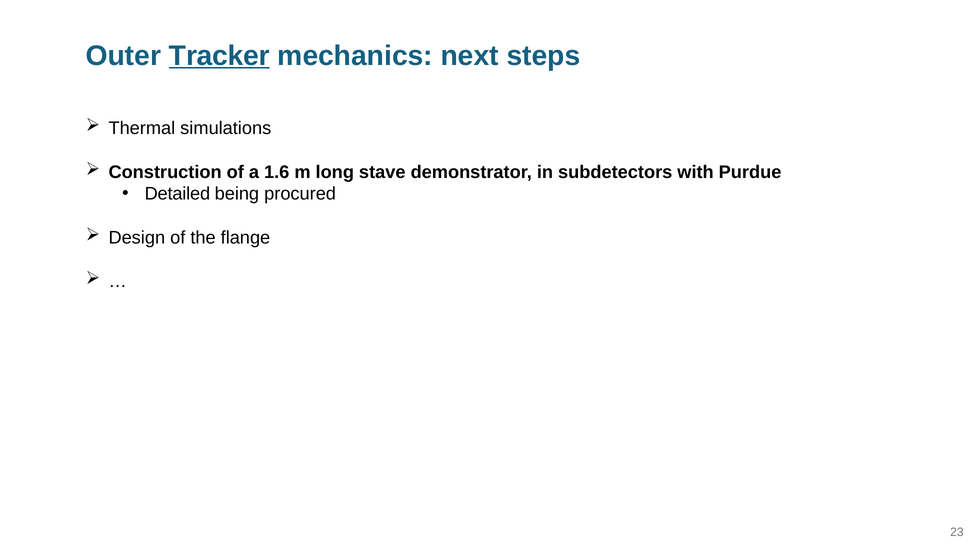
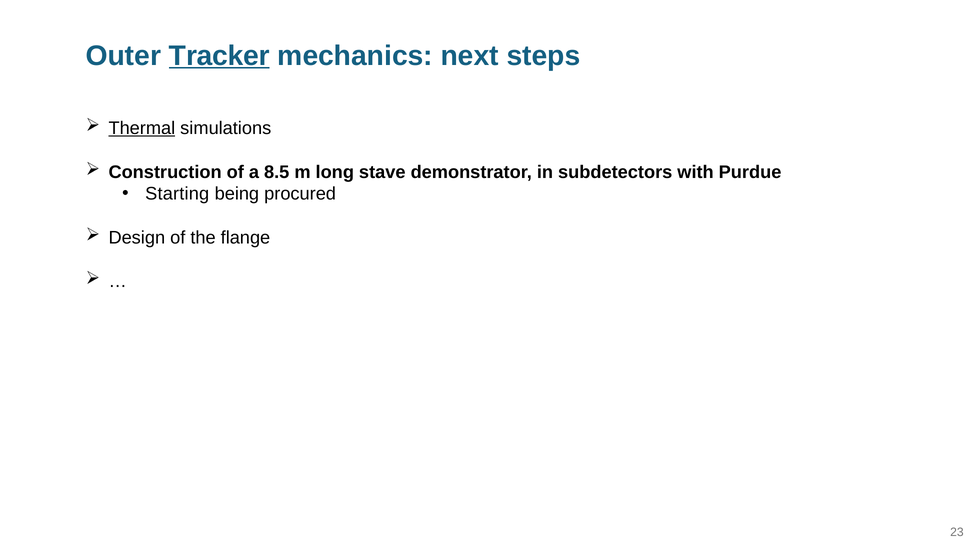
Thermal underline: none -> present (142, 128)
1.6: 1.6 -> 8.5 (277, 172)
Detailed: Detailed -> Starting (177, 194)
